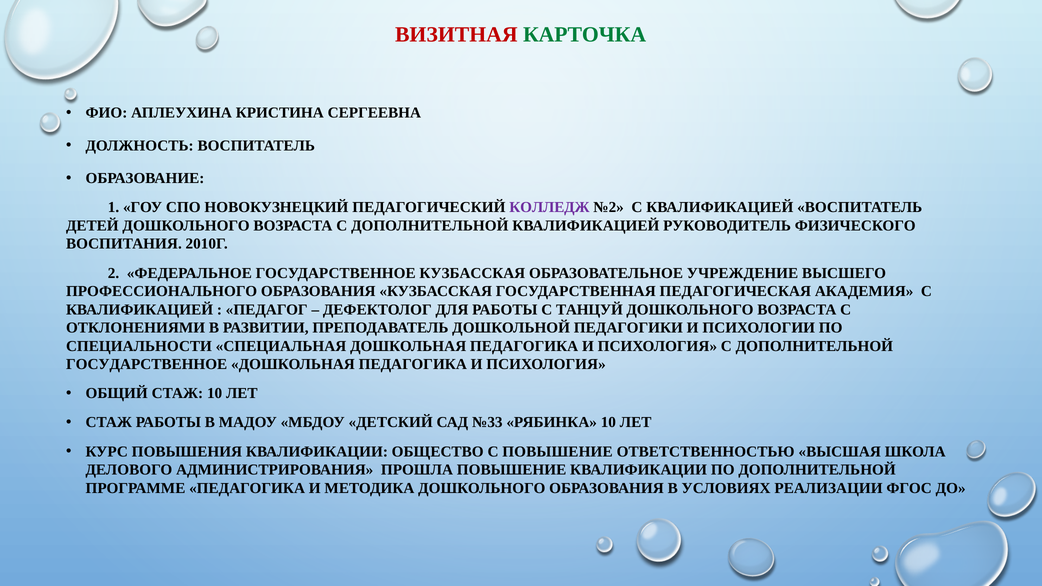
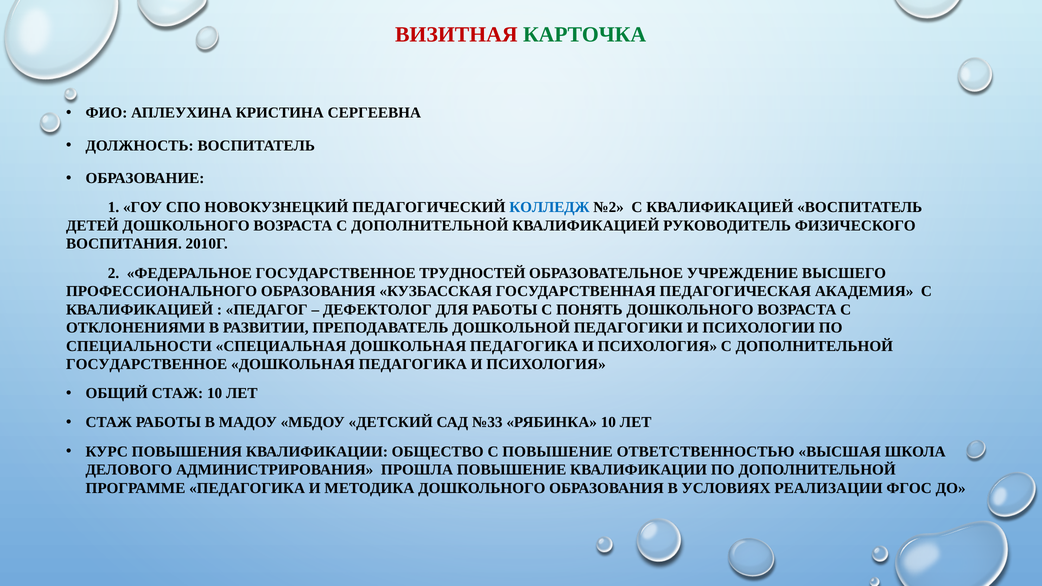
КОЛЛЕДЖ colour: purple -> blue (549, 207)
ГОСУДАРСТВЕННОЕ КУЗБАССКАЯ: КУЗБАССКАЯ -> ТРУДНОСТЕЙ (472, 273)
ТАНЦУЙ: ТАНЦУЙ -> ПОНЯТЬ (589, 310)
